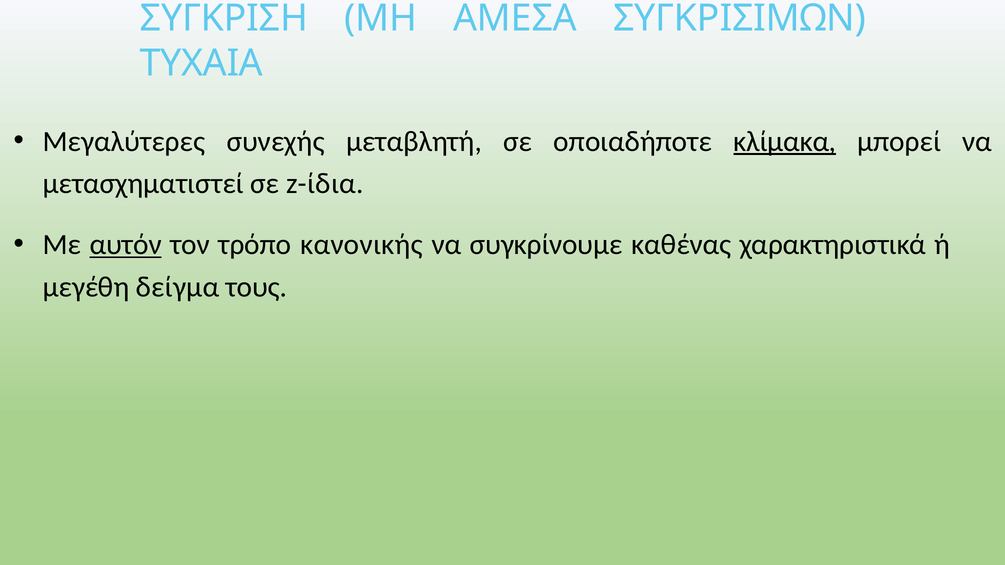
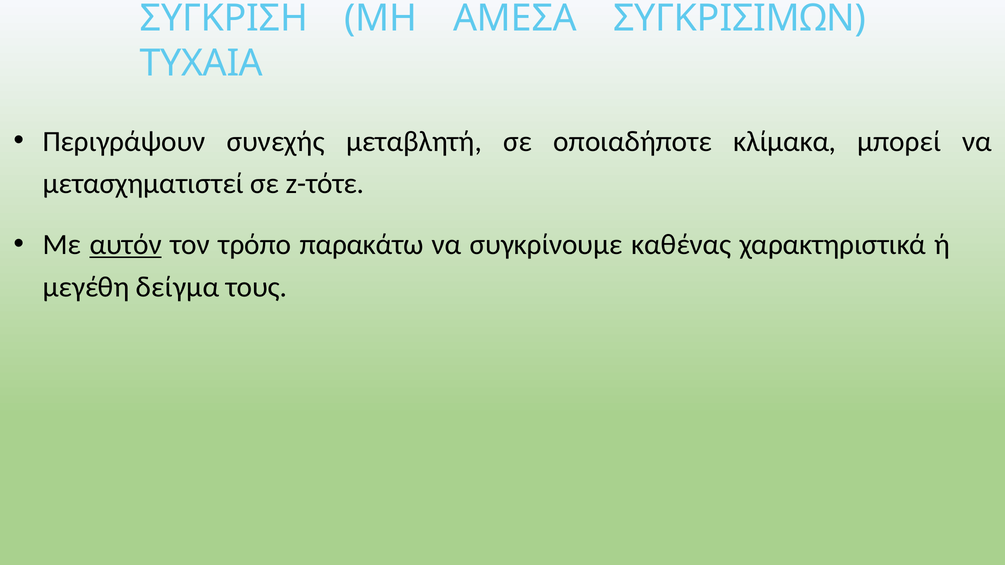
Μεγαλύτερες: Μεγαλύτερες -> Περιγράψουν (124, 141)
κλίμακα underline: present -> none (785, 141)
z-ίδια: z-ίδια -> z-τότε (325, 184)
κανονικής: κανονικής -> παρακάτω (362, 245)
